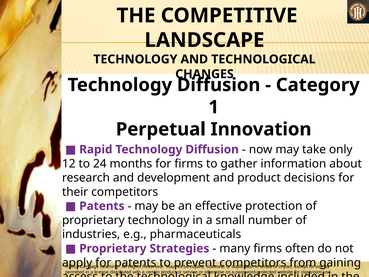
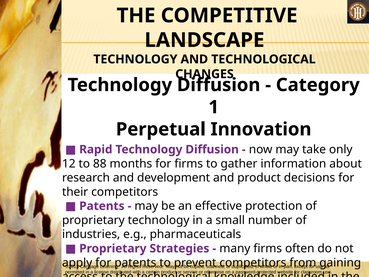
24: 24 -> 88 (100, 163)
